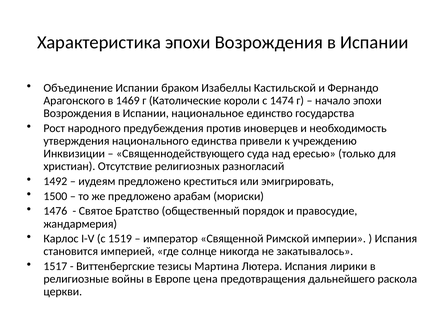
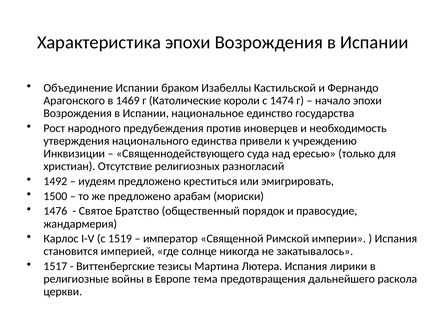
цена: цена -> тема (205, 279)
